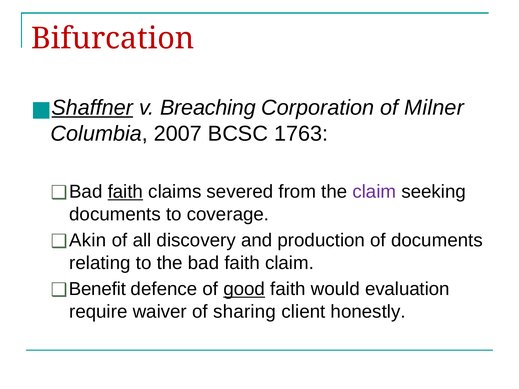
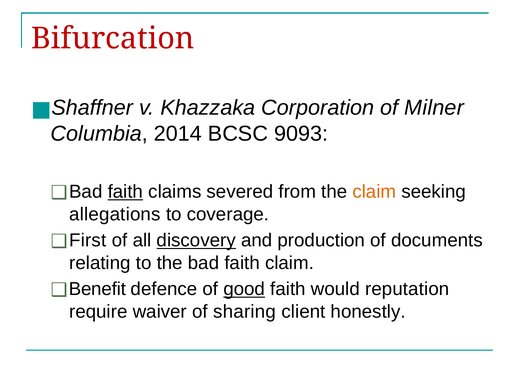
Shaffner underline: present -> none (92, 108)
Breaching: Breaching -> Khazzaka (208, 108)
2007: 2007 -> 2014 (178, 134)
1763: 1763 -> 9093 (301, 134)
claim colour: purple -> orange (374, 192)
documents: documents -> allegations (115, 214)
Akin: Akin -> First (88, 241)
discovery underline: none -> present (196, 241)
evaluation: evaluation -> reputation (407, 289)
